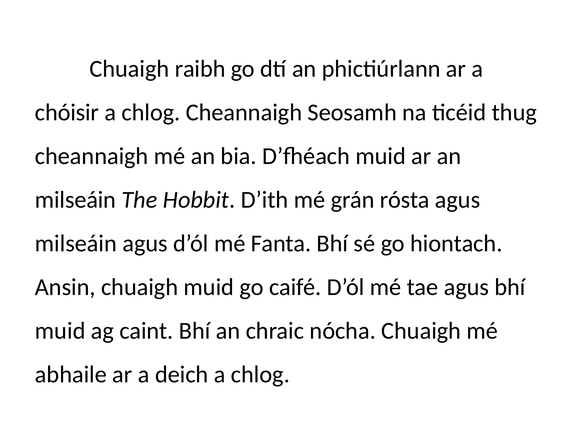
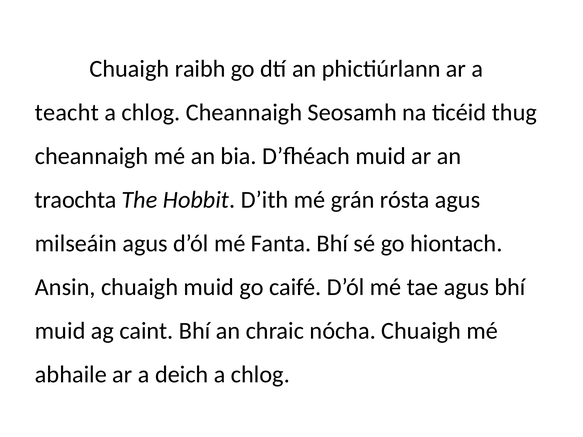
chóisir: chóisir -> teacht (67, 112)
milseáin: milseáin -> traochta (76, 200)
